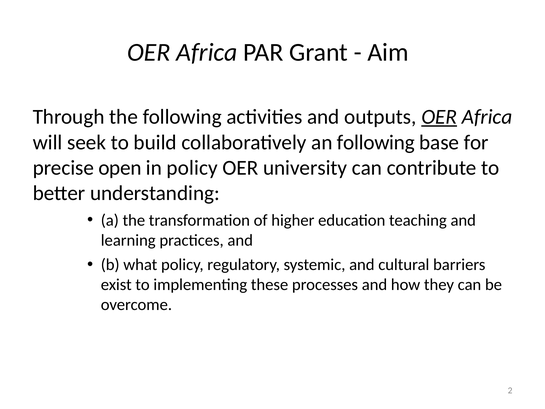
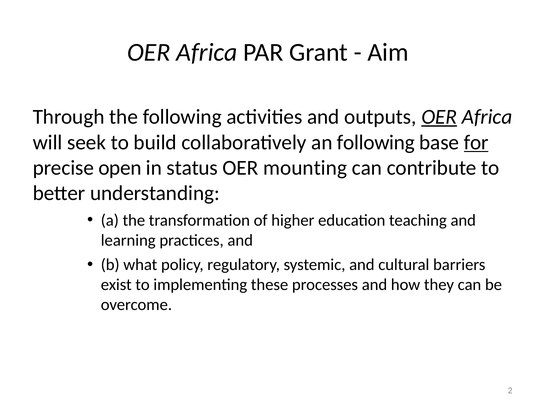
for underline: none -> present (476, 142)
in policy: policy -> status (192, 168)
university: university -> mounting (305, 168)
